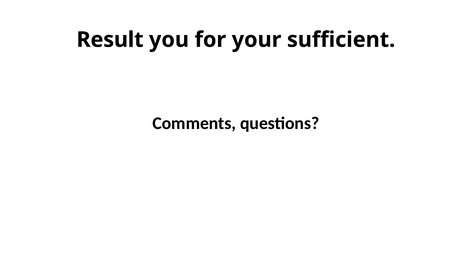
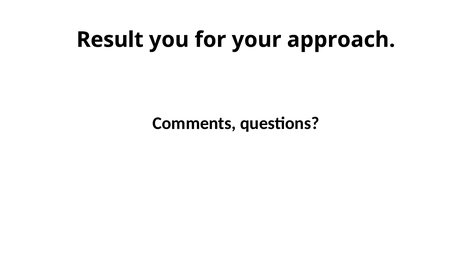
sufficient: sufficient -> approach (341, 40)
